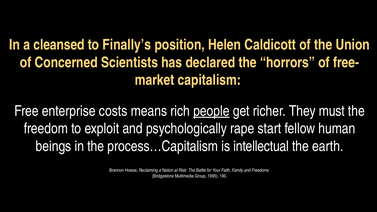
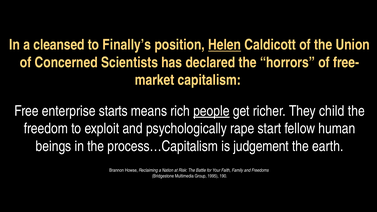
Helen underline: none -> present (225, 45)
costs: costs -> starts (113, 111)
must: must -> child (332, 111)
intellectual: intellectual -> judgement (261, 146)
